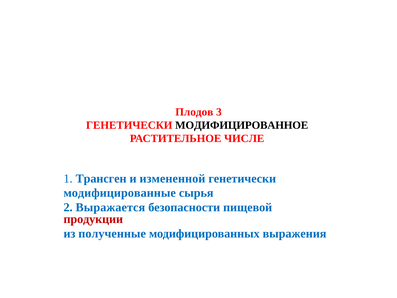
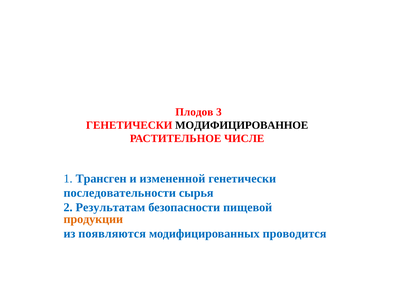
модифицированные: модифицированные -> последовательности (120, 193)
Выражается: Выражается -> Результатам (110, 207)
продукции colour: red -> orange (93, 219)
полученные: полученные -> появляются (112, 233)
выражения: выражения -> проводится (295, 233)
